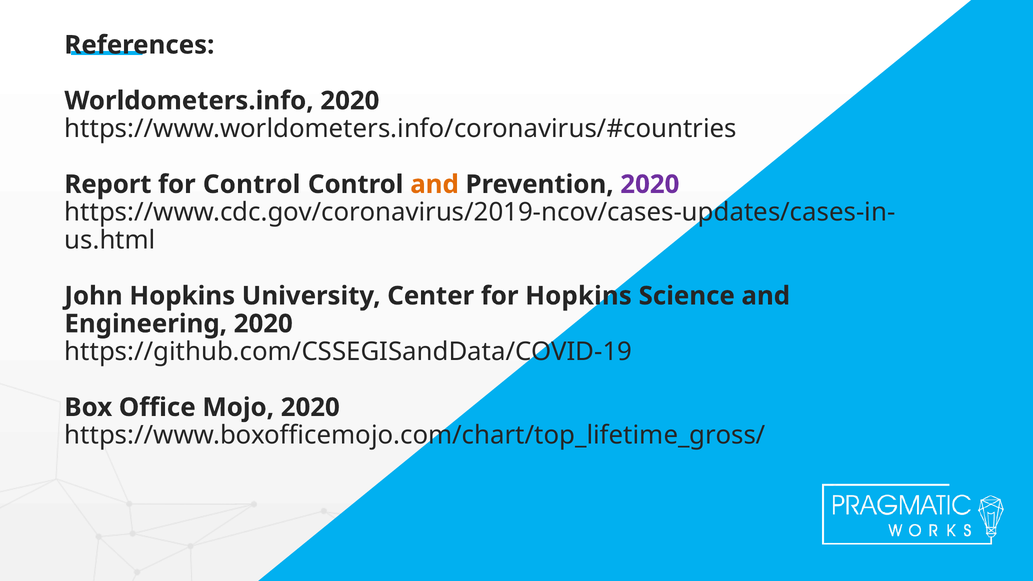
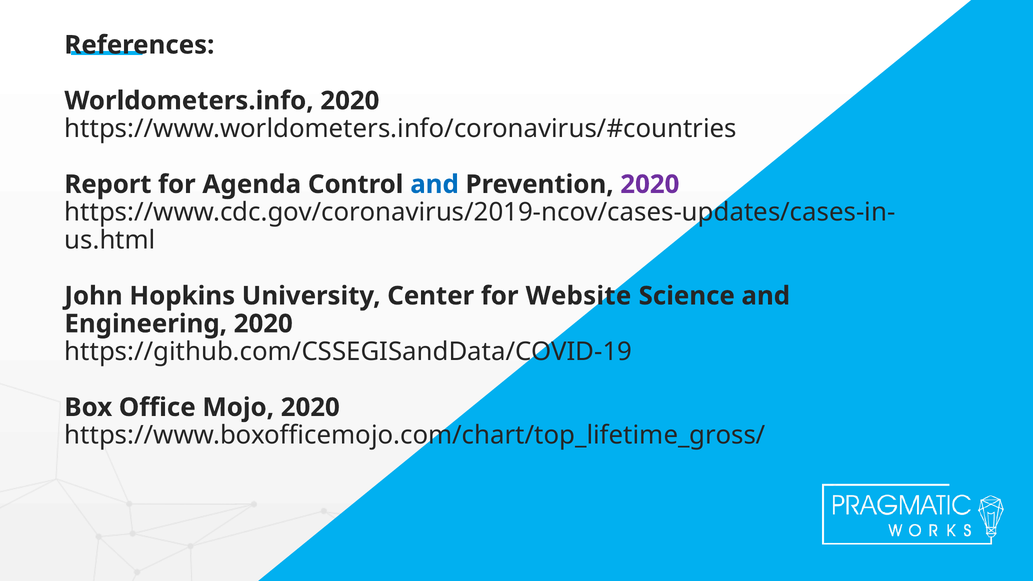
for Control: Control -> Agenda (252, 184)
and colour: orange -> blue (435, 184)
for Hopkins: Hopkins -> Website (578, 296)
